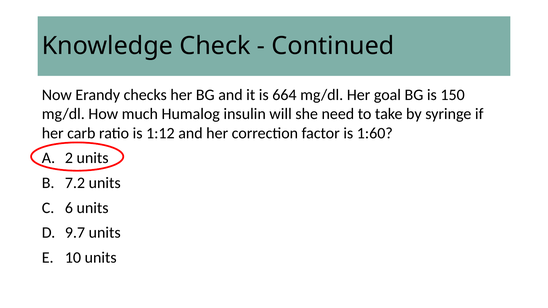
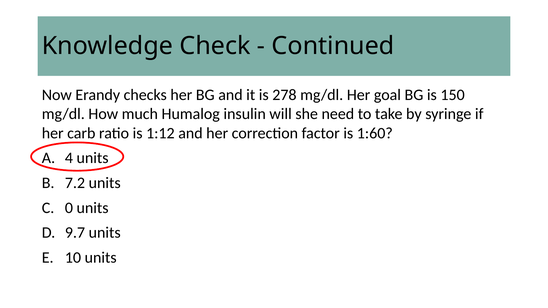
664: 664 -> 278 (284, 95)
2: 2 -> 4 (69, 158)
6: 6 -> 0 (69, 208)
